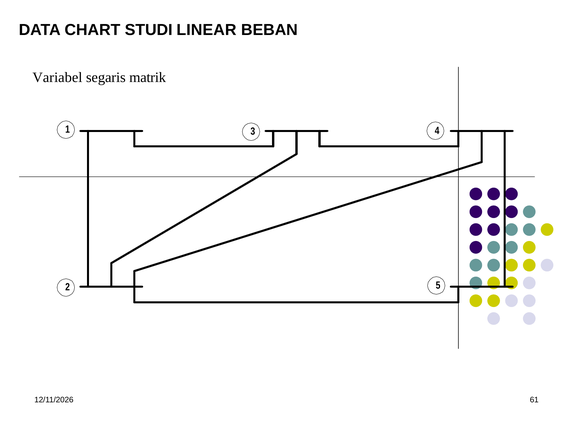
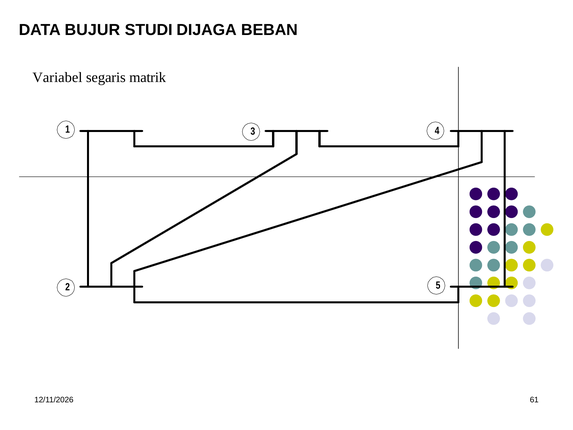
CHART: CHART -> BUJUR (92, 30)
LINEAR: LINEAR -> DIJAGA (207, 30)
